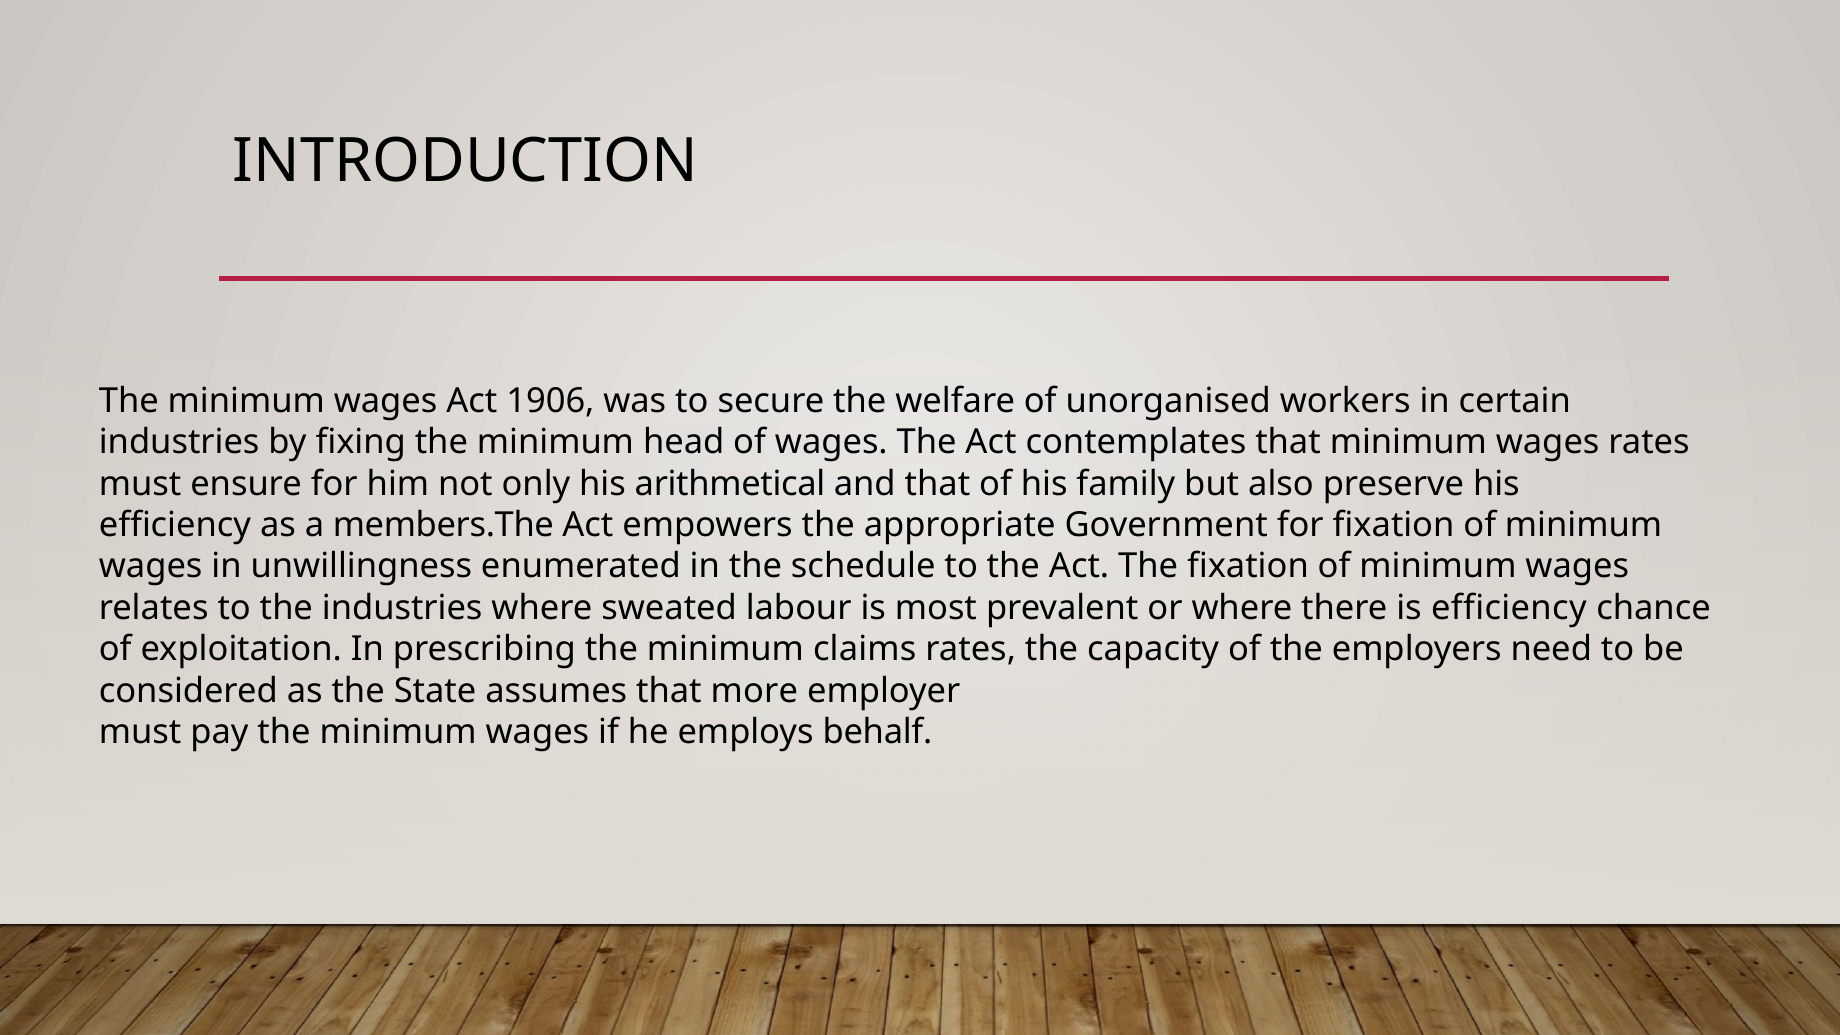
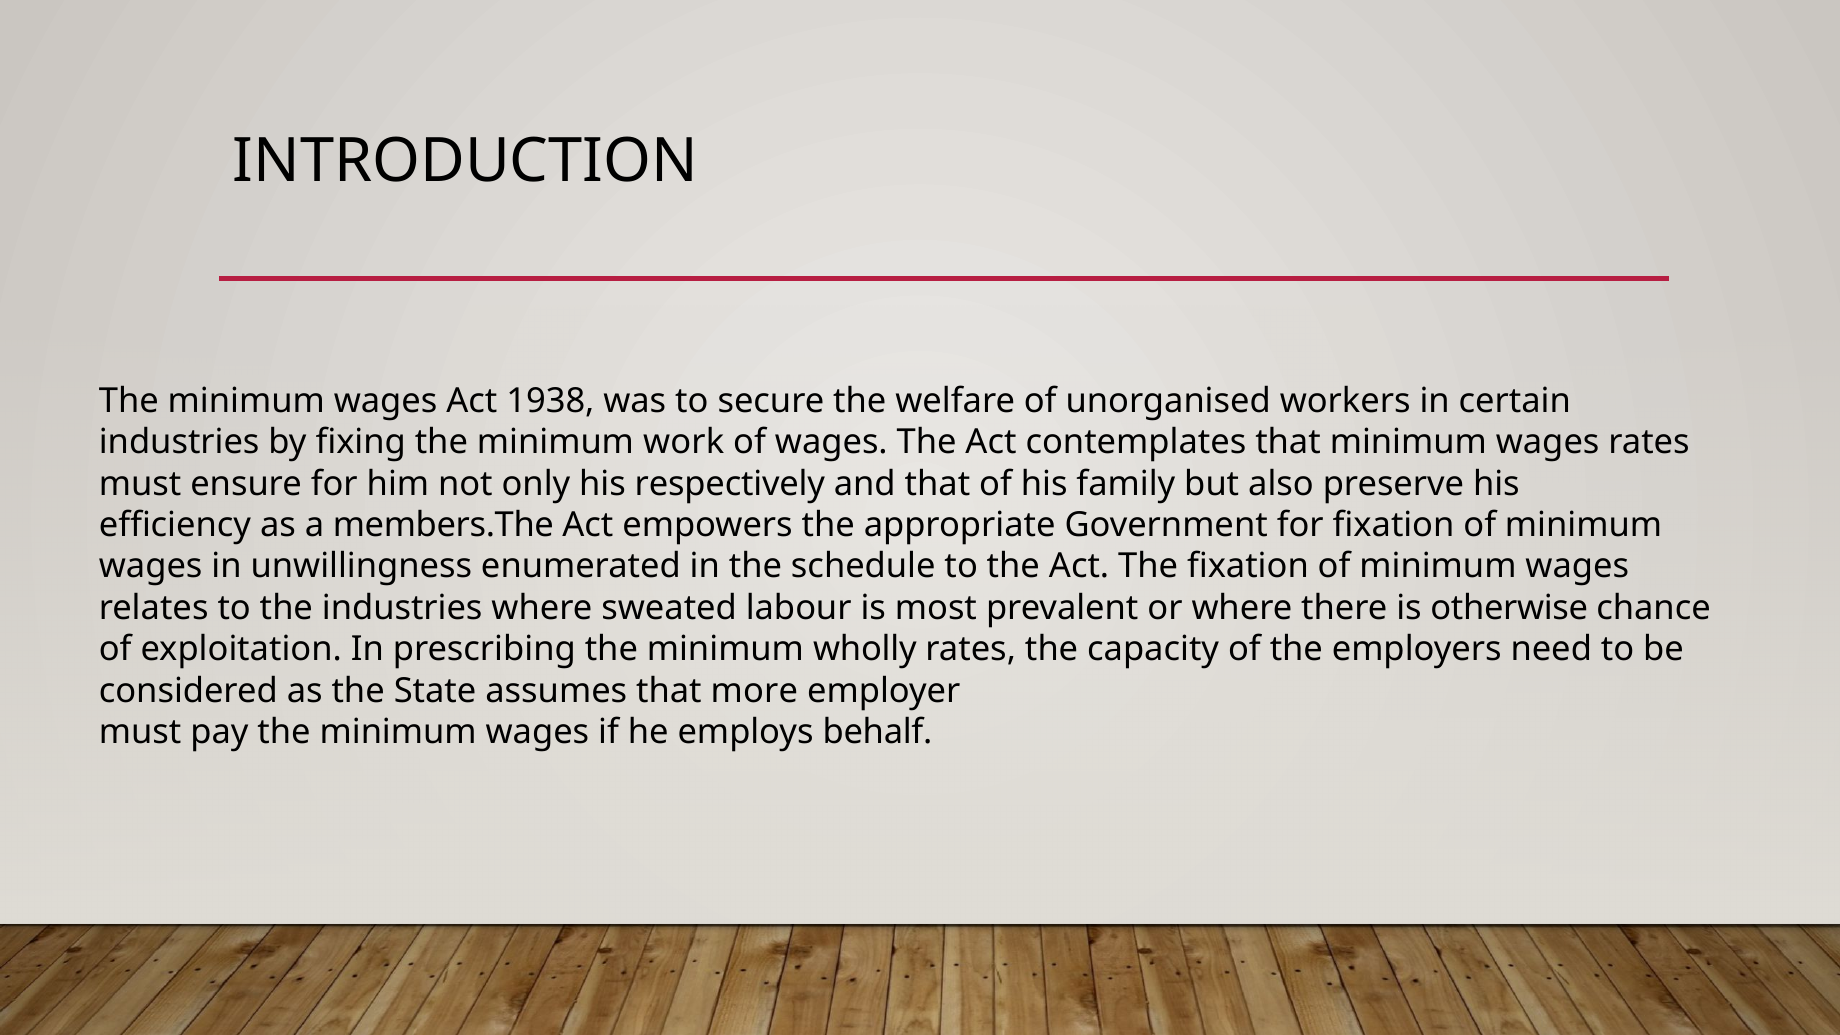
1906: 1906 -> 1938 (550, 401)
head: head -> work (684, 442)
arithmetical: arithmetical -> respectively (730, 484)
is efficiency: efficiency -> otherwise (1509, 608)
claims: claims -> wholly (865, 649)
